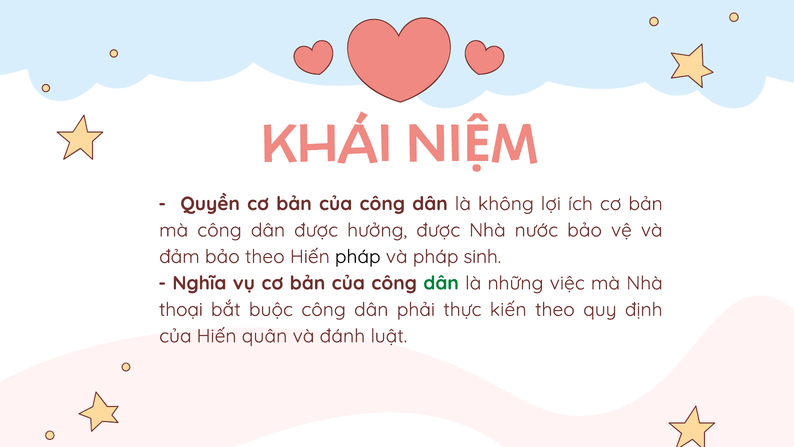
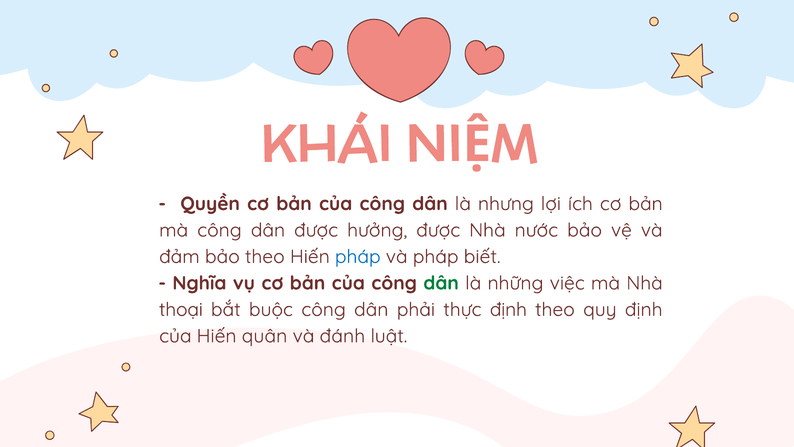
không: không -> nhưng (506, 204)
pháp colour: black -> blue (358, 256)
sinh: sinh -> biết (482, 256)
thực kiến: kiến -> định (508, 309)
